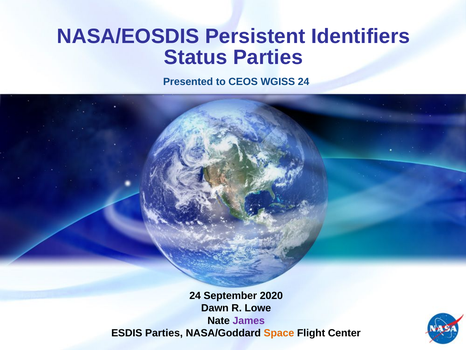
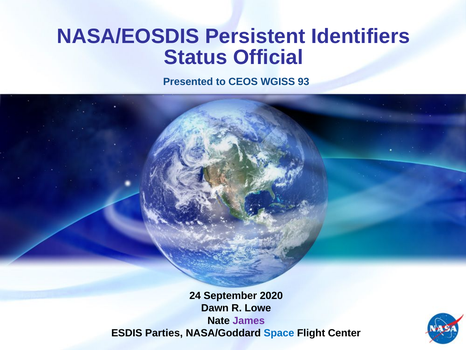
Status Parties: Parties -> Official (268, 57)
WGISS 24: 24 -> 93 (304, 81)
Space colour: orange -> blue (279, 333)
